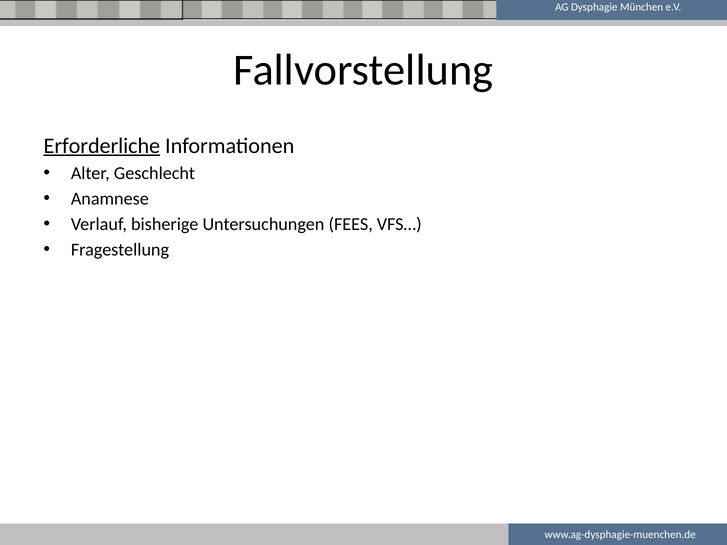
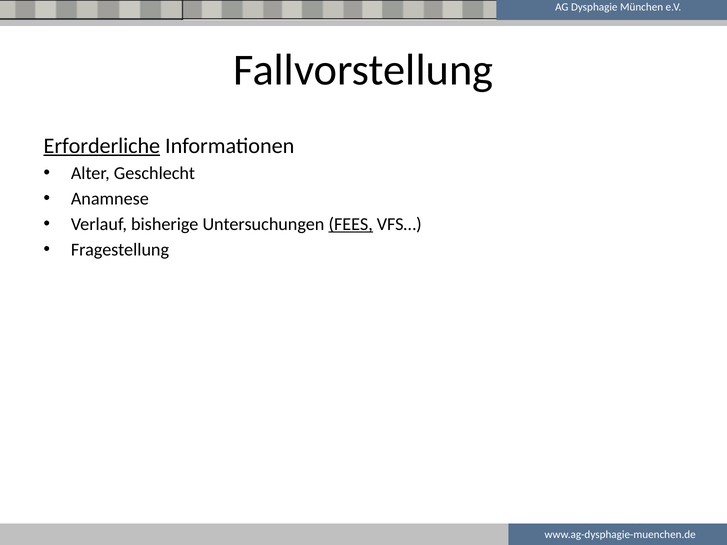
FEES underline: none -> present (351, 224)
